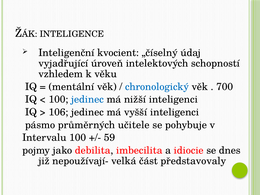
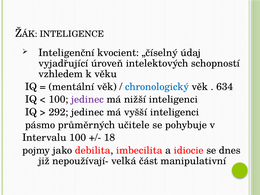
700: 700 -> 634 (225, 87)
jedinec colour: blue -> purple (87, 99)
106: 106 -> 292 (58, 112)
59: 59 -> 18 (110, 138)
představovaly: představovaly -> manipulativní (193, 161)
